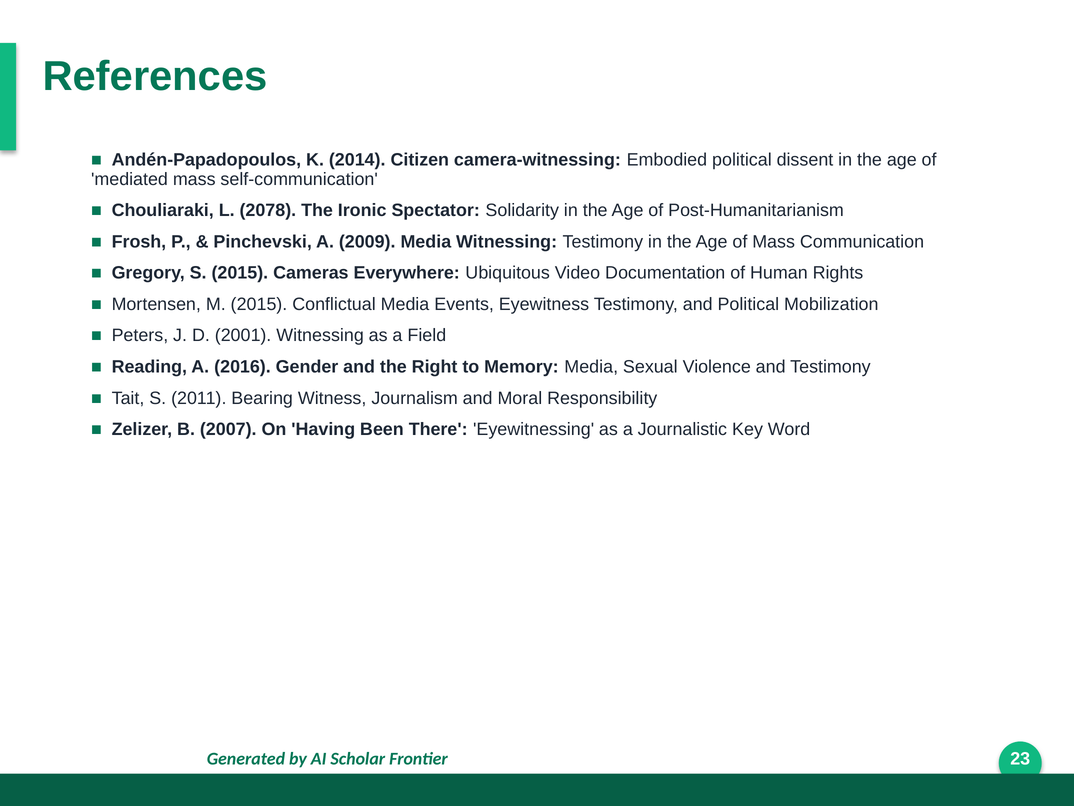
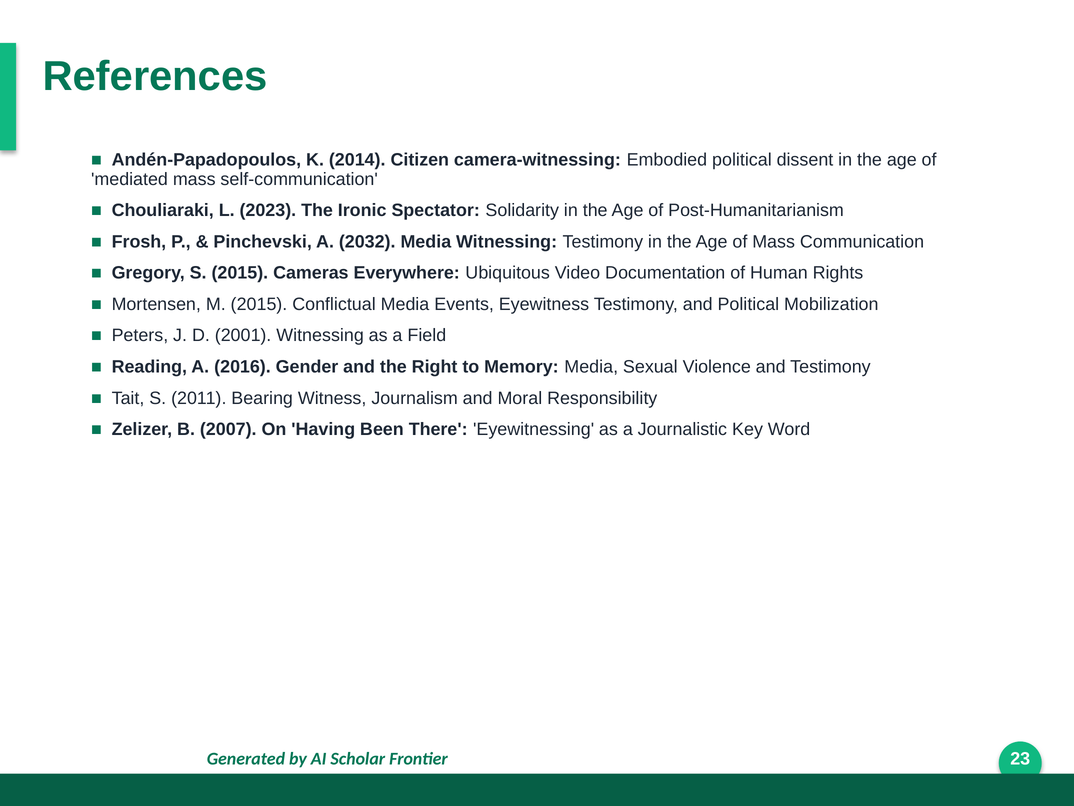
2078: 2078 -> 2023 (268, 210)
2009: 2009 -> 2032 (367, 242)
